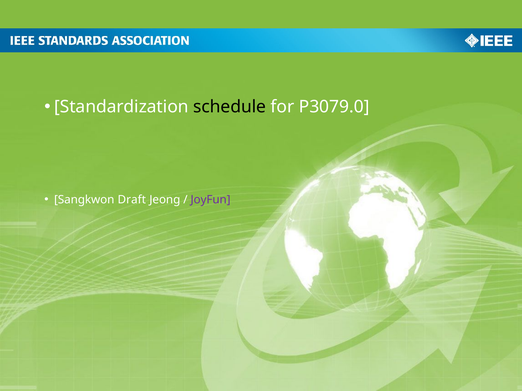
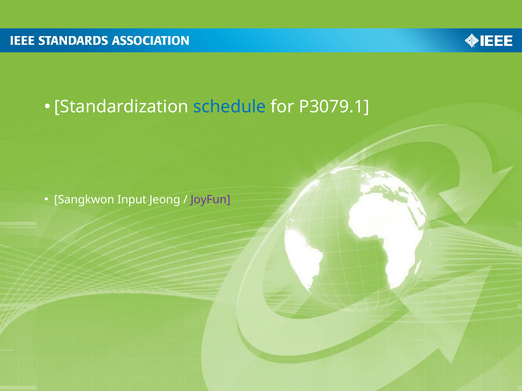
schedule colour: black -> blue (230, 107)
P3079.0: P3079.0 -> P3079.1 (334, 107)
Draft: Draft -> Input (132, 200)
